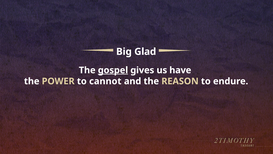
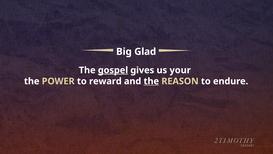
have: have -> your (180, 70)
cannot: cannot -> reward (105, 81)
the underline: none -> present (151, 81)
